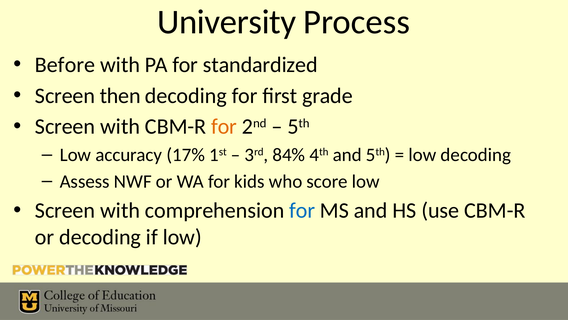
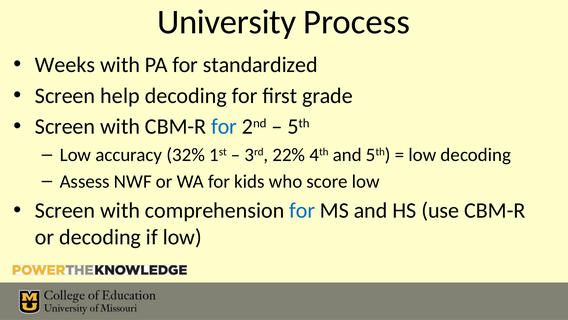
Before: Before -> Weeks (65, 65)
then: then -> help (120, 96)
for colour: orange -> blue (224, 126)
17%: 17% -> 32% (186, 155)
84%: 84% -> 22% (289, 155)
